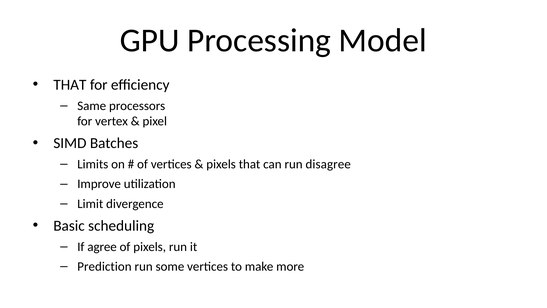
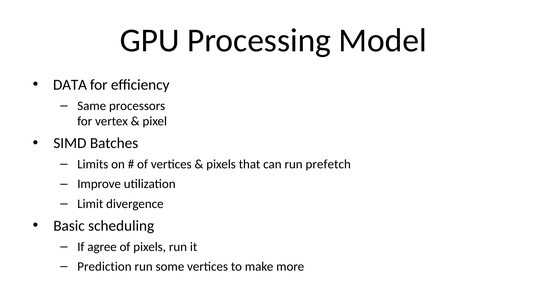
THAT: THAT -> DATA (70, 85)
disagree: disagree -> prefetch (328, 164)
